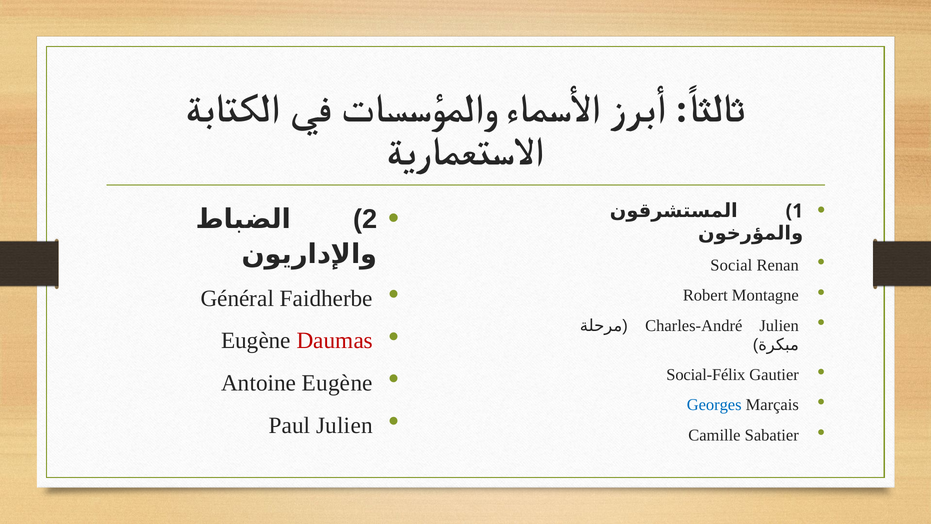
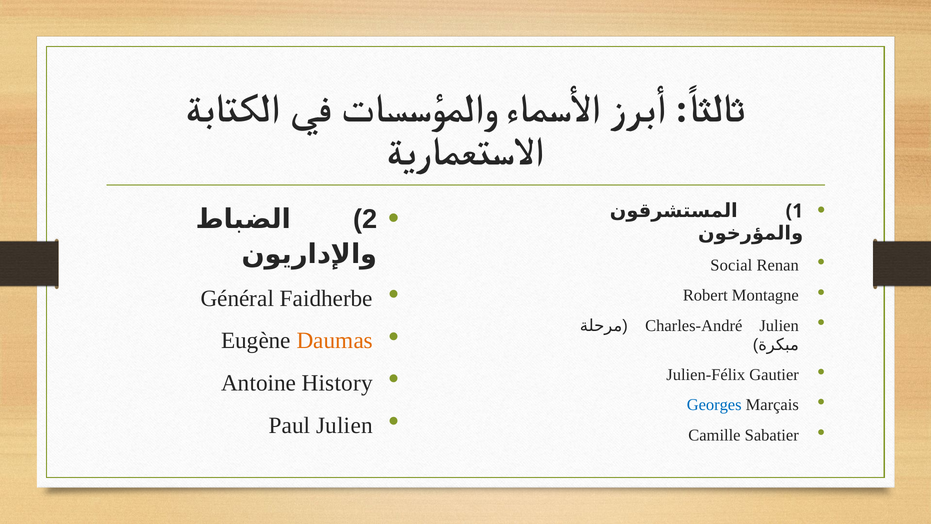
Daumas colour: red -> orange (335, 341)
Social-Félix: Social-Félix -> Julien-Félix (706, 375)
Antoine Eugène: Eugène -> History (337, 383)
